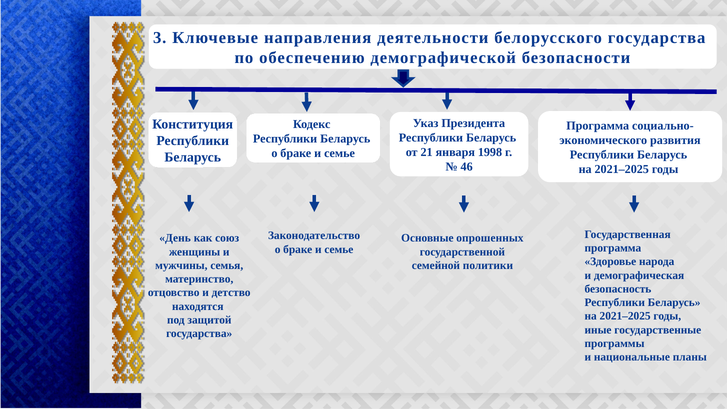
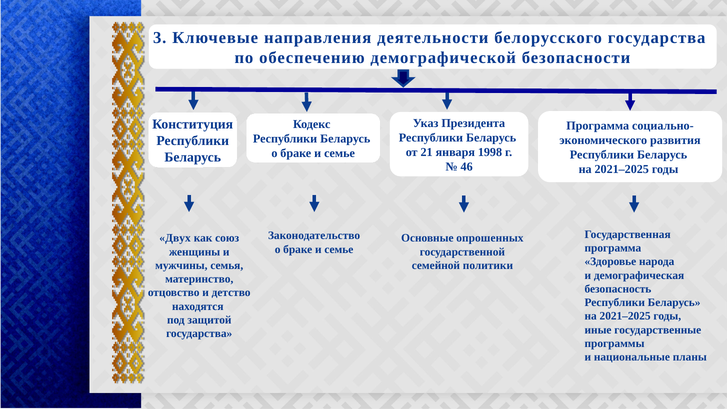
День: День -> Двух (175, 238)
